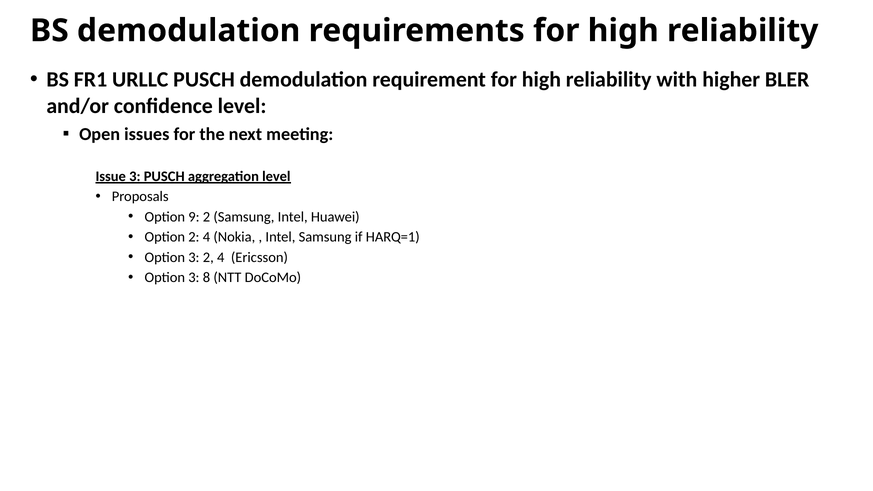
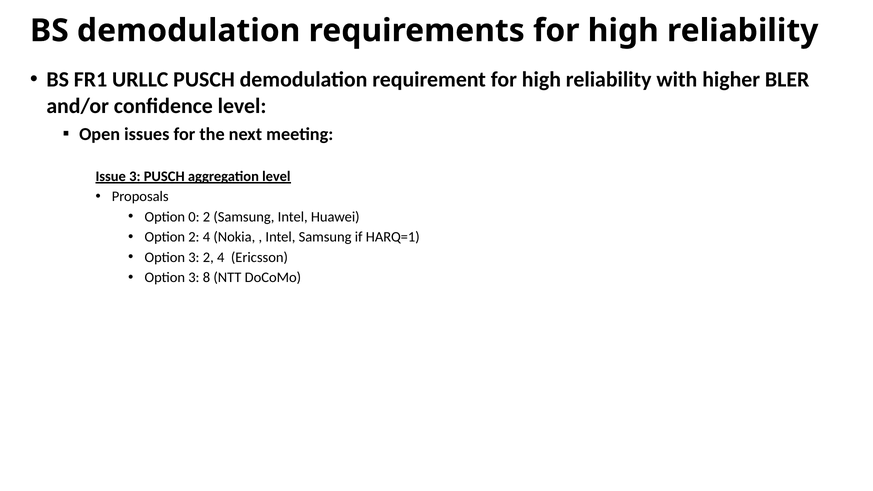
9: 9 -> 0 (194, 217)
